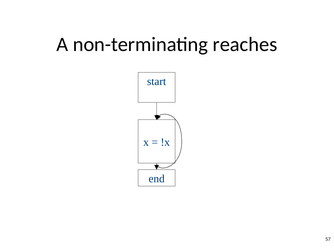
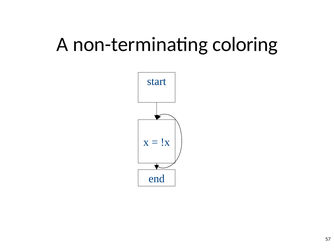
reaches: reaches -> coloring (245, 45)
